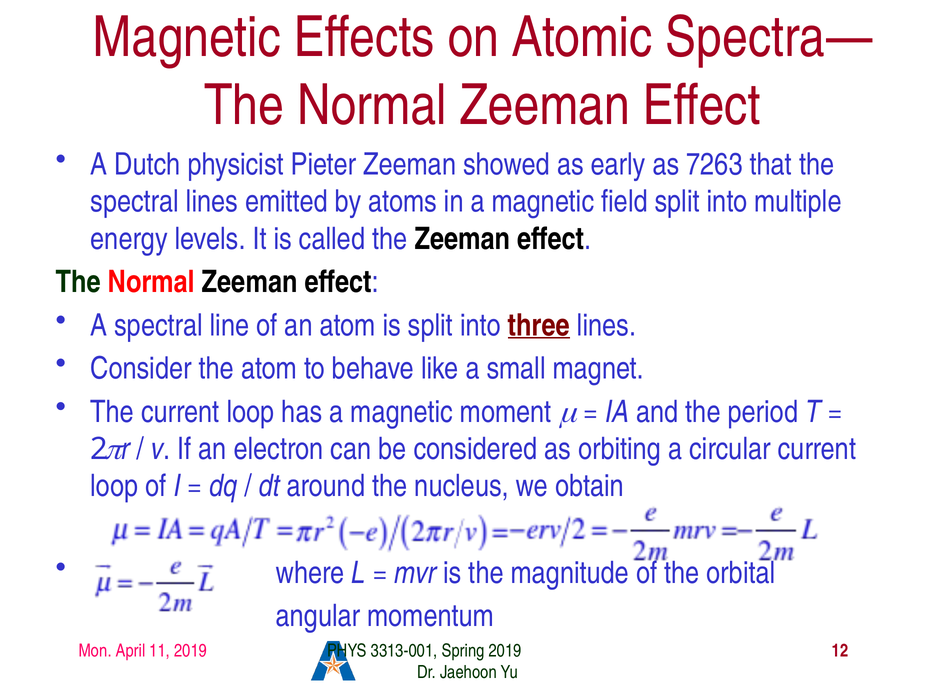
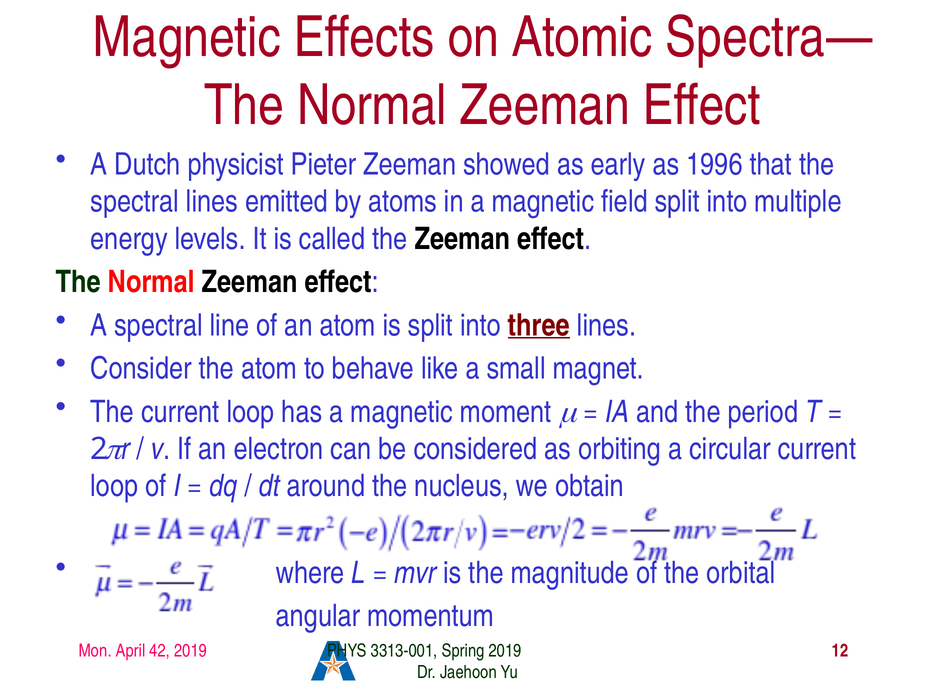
7263: 7263 -> 1996 (714, 164)
11: 11 -> 42 (160, 650)
